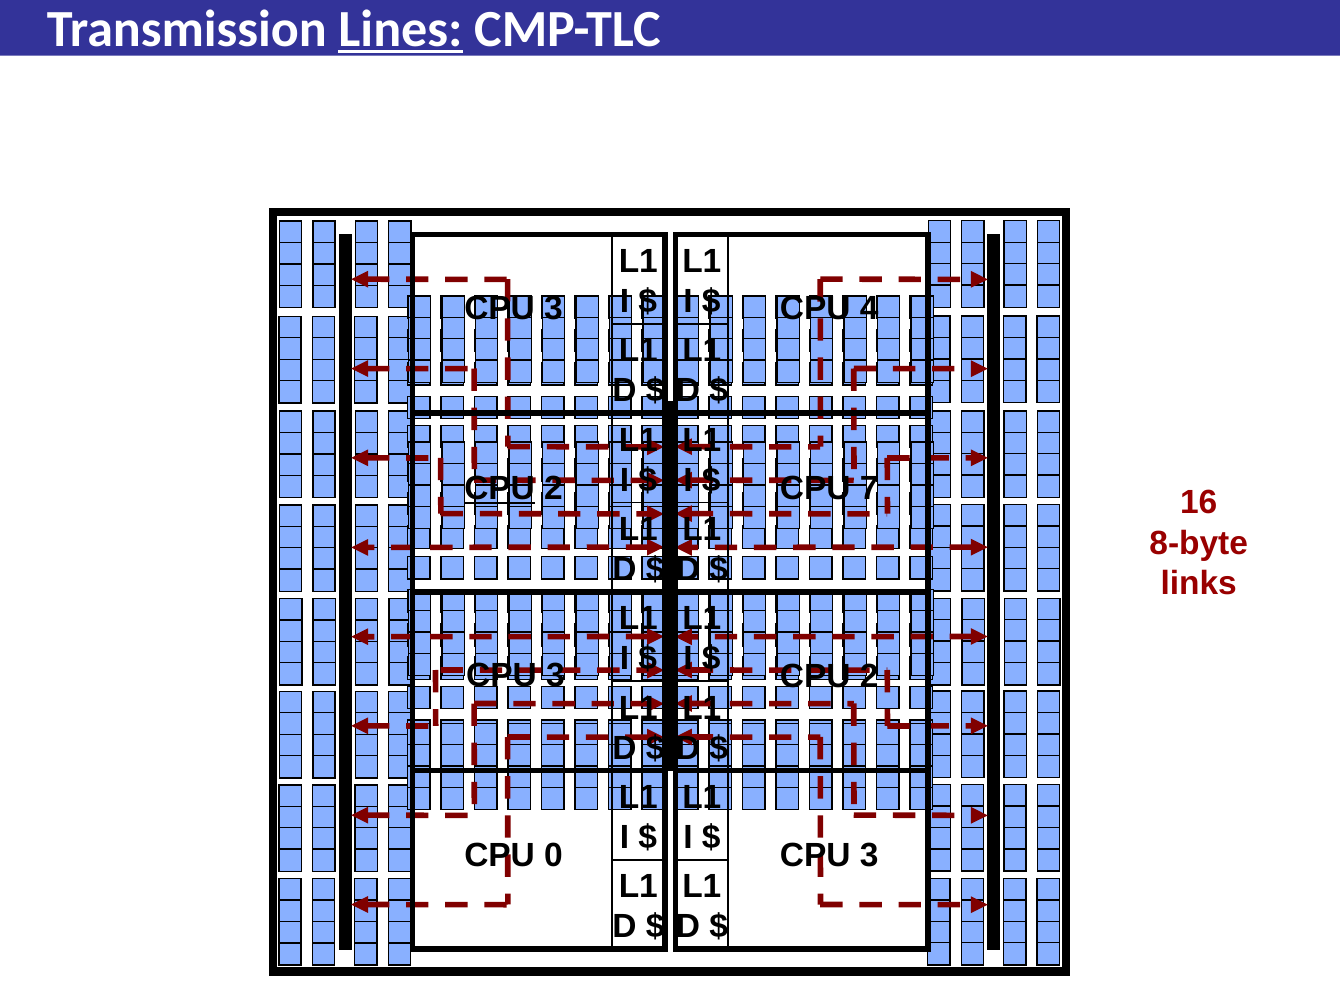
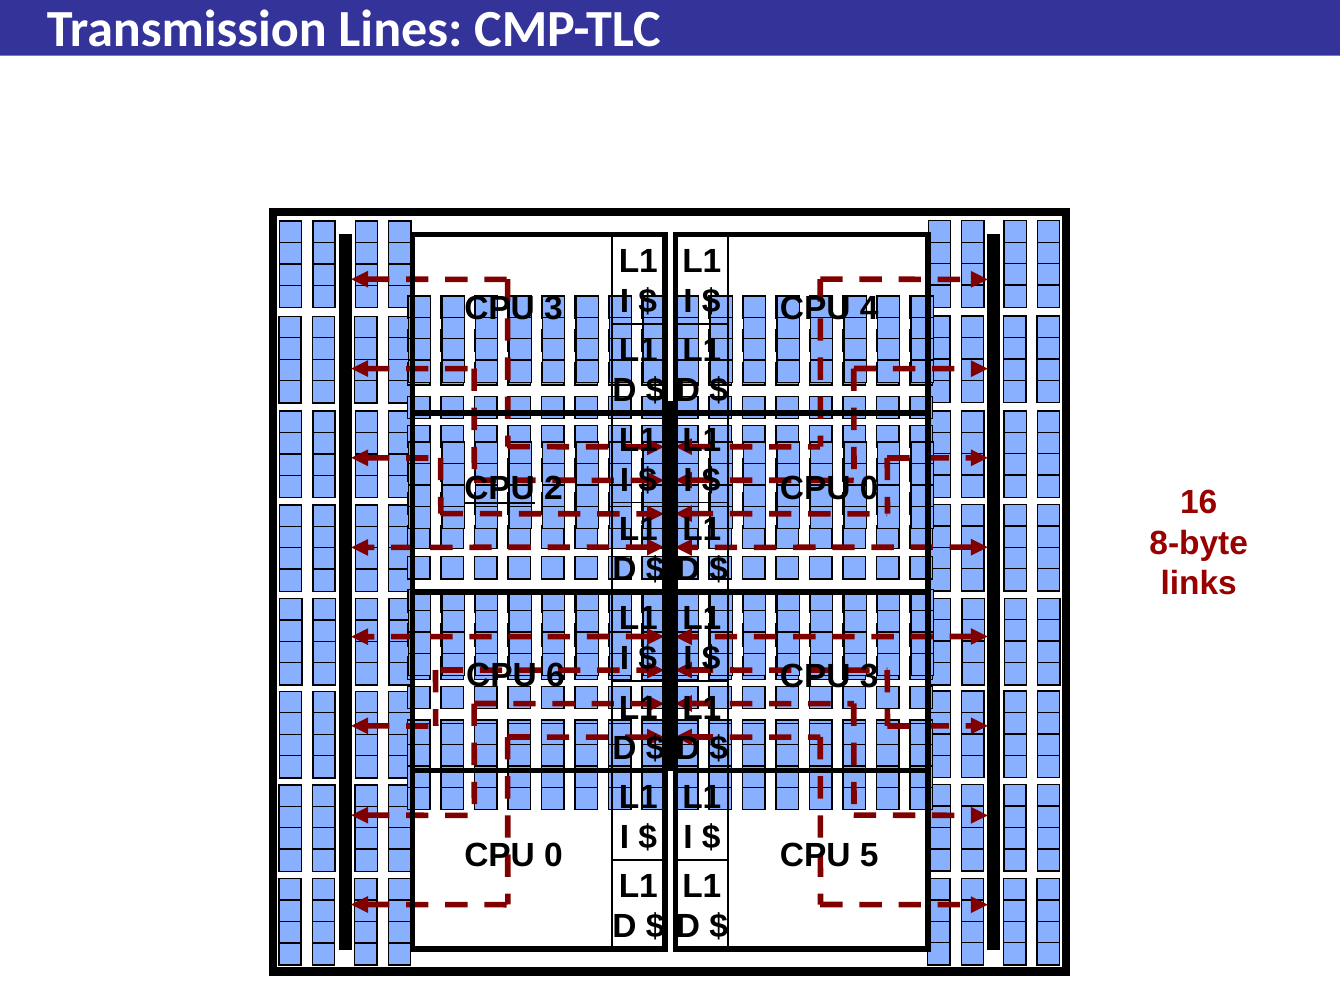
Lines underline: present -> none (401, 29)
7: 7 -> 0 (869, 489)
3: 3 -> 6 (555, 675)
2: 2 -> 3 (869, 677)
3: 3 -> 5 (869, 855)
